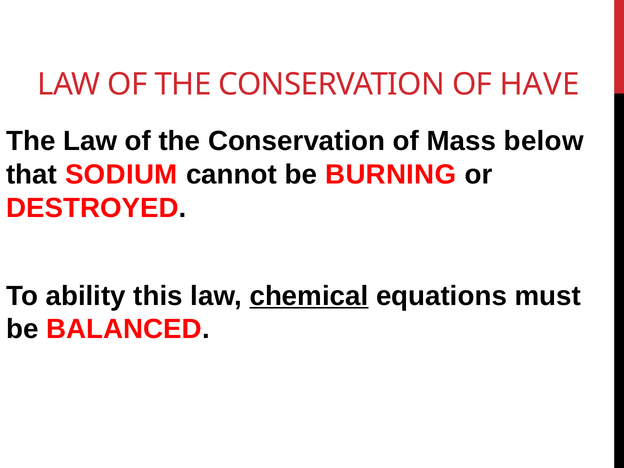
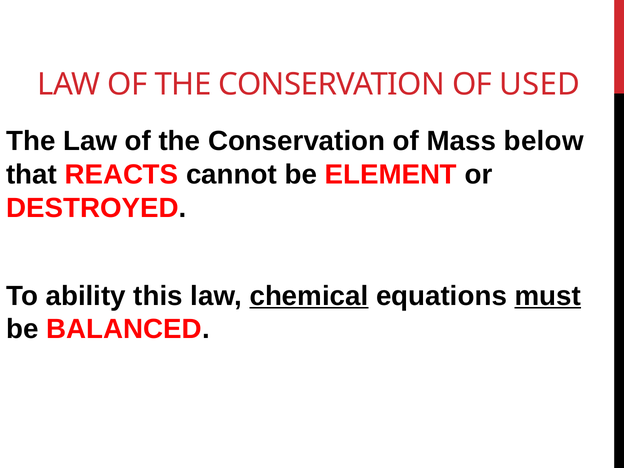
HAVE: HAVE -> USED (540, 84)
SODIUM: SODIUM -> REACTS (122, 175)
BURNING: BURNING -> ELEMENT (391, 175)
must underline: none -> present (548, 296)
